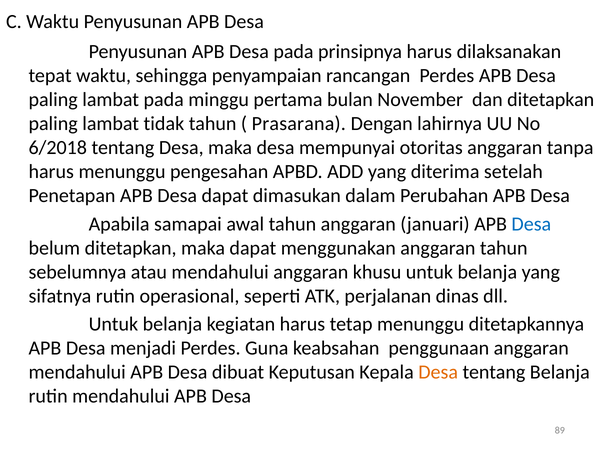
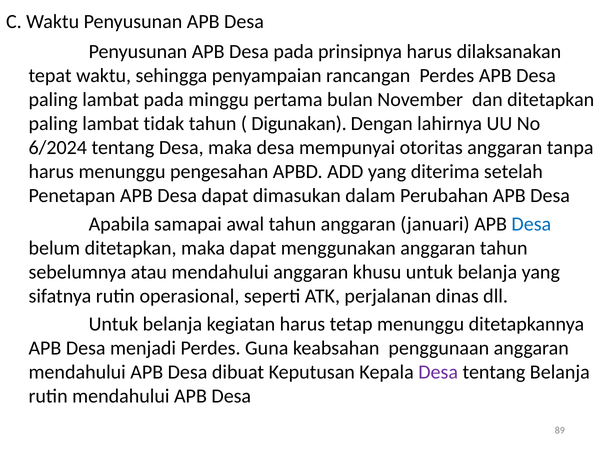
Prasarana: Prasarana -> Digunakan (299, 124)
6/2018: 6/2018 -> 6/2024 (58, 148)
Desa colour: orange -> purple (438, 372)
